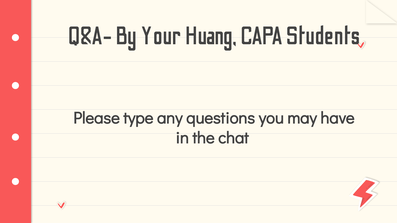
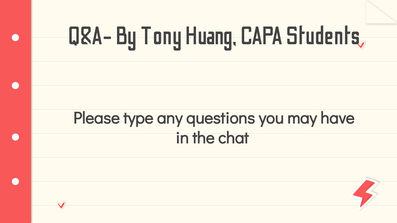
Your: Your -> Tony (161, 36)
